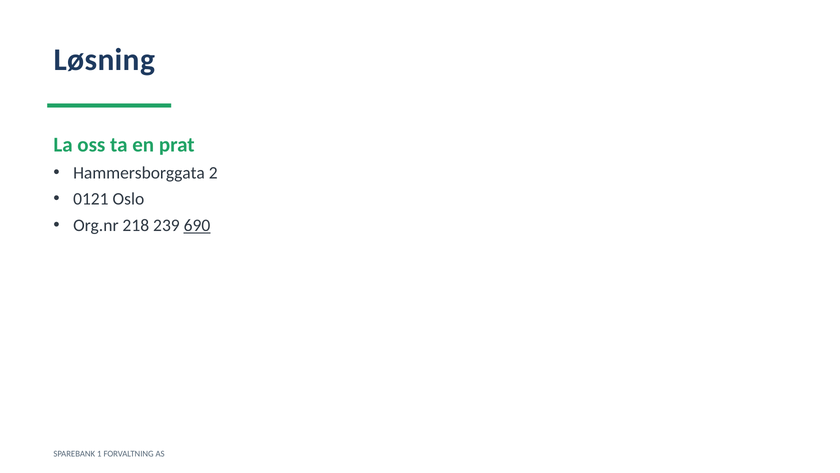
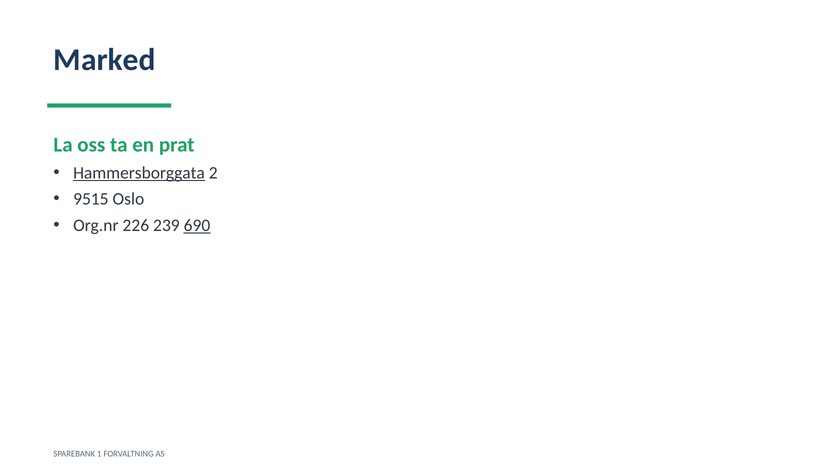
Løsning: Løsning -> Marked (105, 60)
Hammersborggata underline: none -> present (139, 173)
0121: 0121 -> 9515 (91, 199)
218: 218 -> 226 (136, 225)
